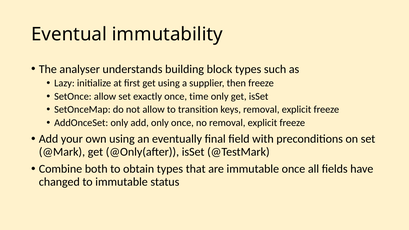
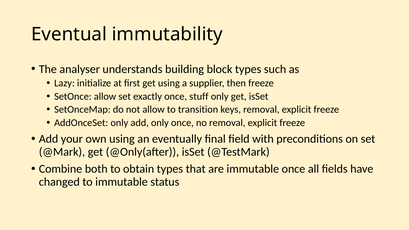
time: time -> stuff (199, 96)
